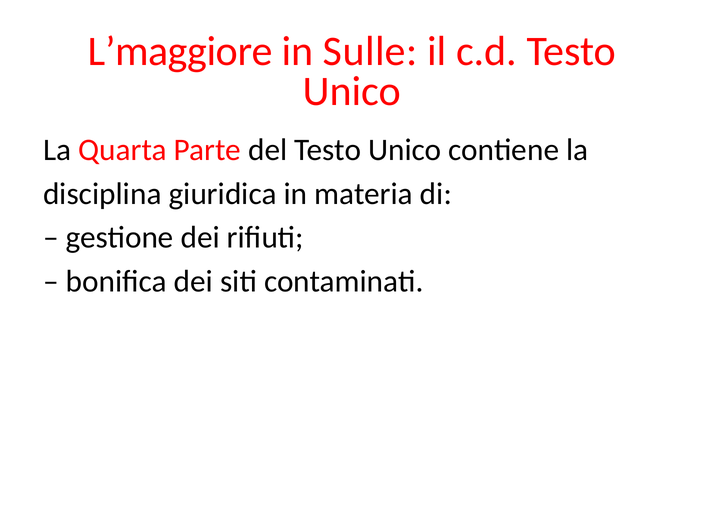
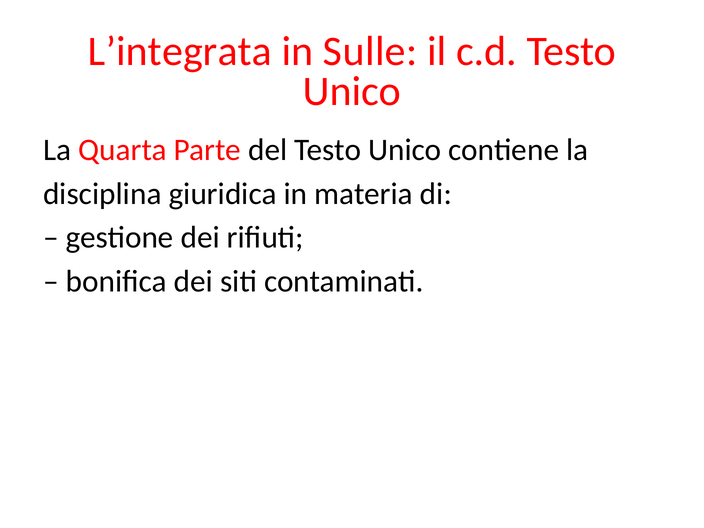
L’maggiore: L’maggiore -> L’integrata (180, 51)
